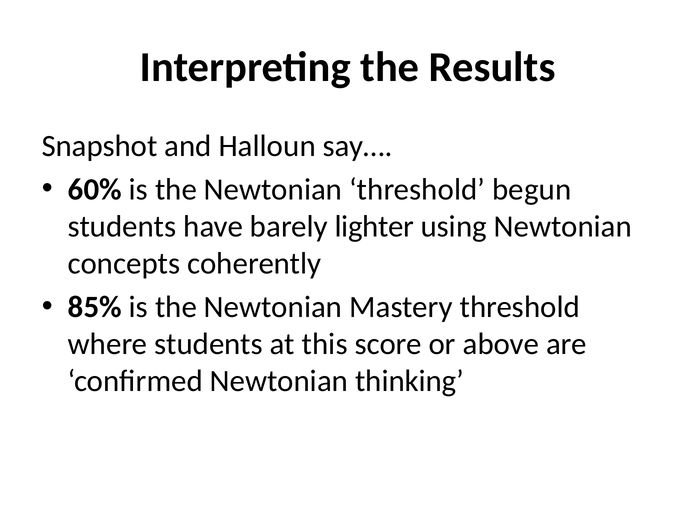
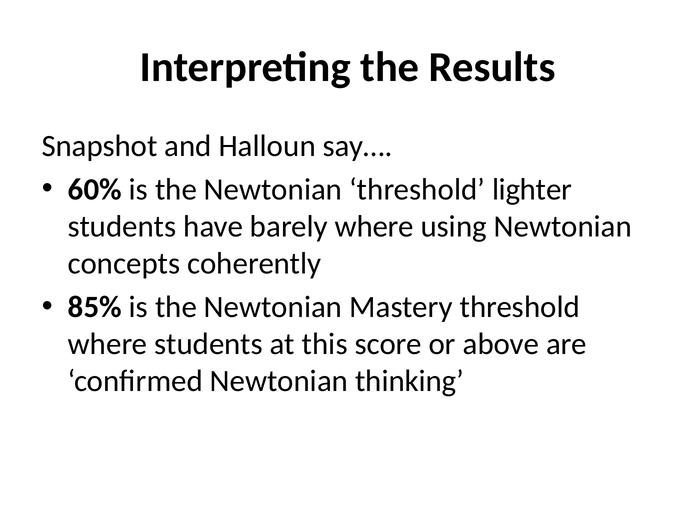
begun: begun -> lighter (532, 189)
barely lighter: lighter -> where (374, 226)
